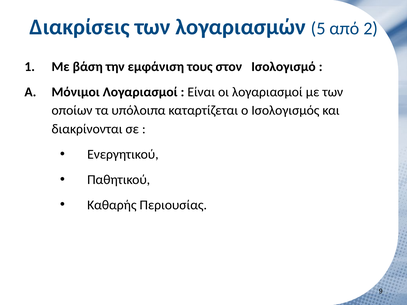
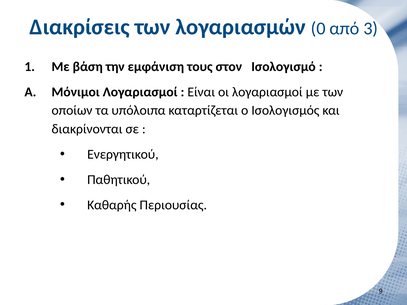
5: 5 -> 0 (318, 28)
2: 2 -> 3 (371, 28)
